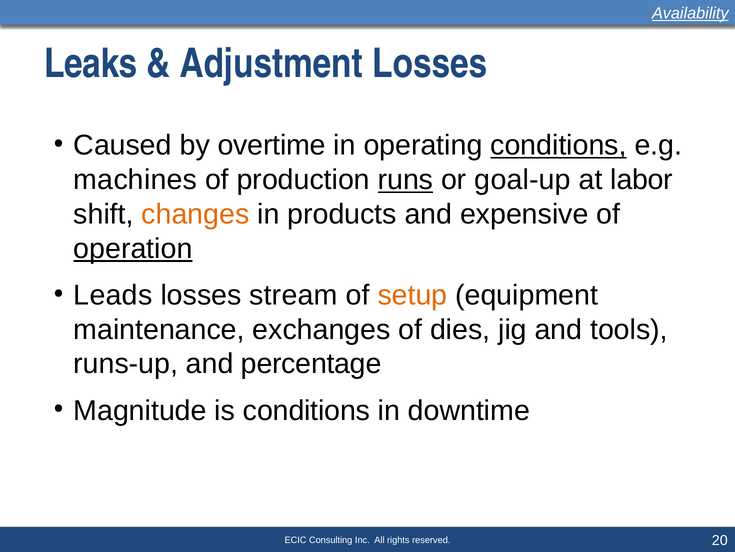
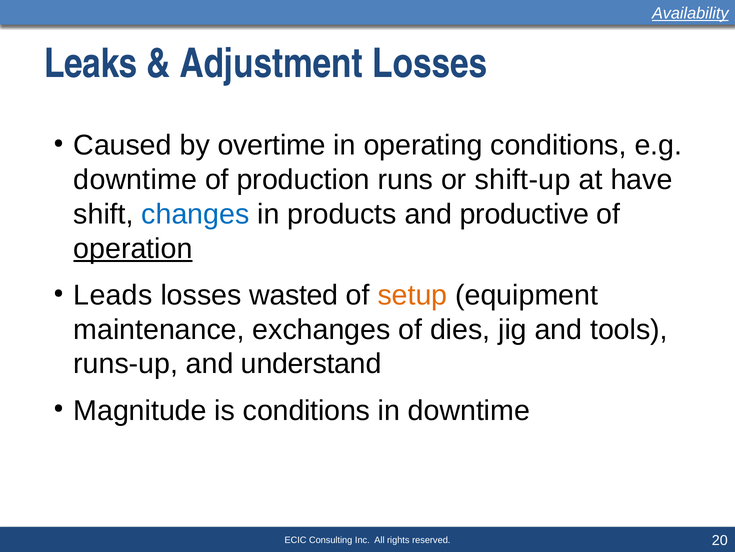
conditions underline: present -> none (558, 145)
machines: machines -> downtime (135, 180)
runs underline: present -> none (406, 180)
goal-up: goal-up -> shift-up (523, 180)
labor: labor -> have (642, 180)
changes colour: orange -> blue (195, 214)
expensive: expensive -> productive (524, 214)
stream: stream -> wasted (294, 295)
percentage: percentage -> understand (311, 363)
